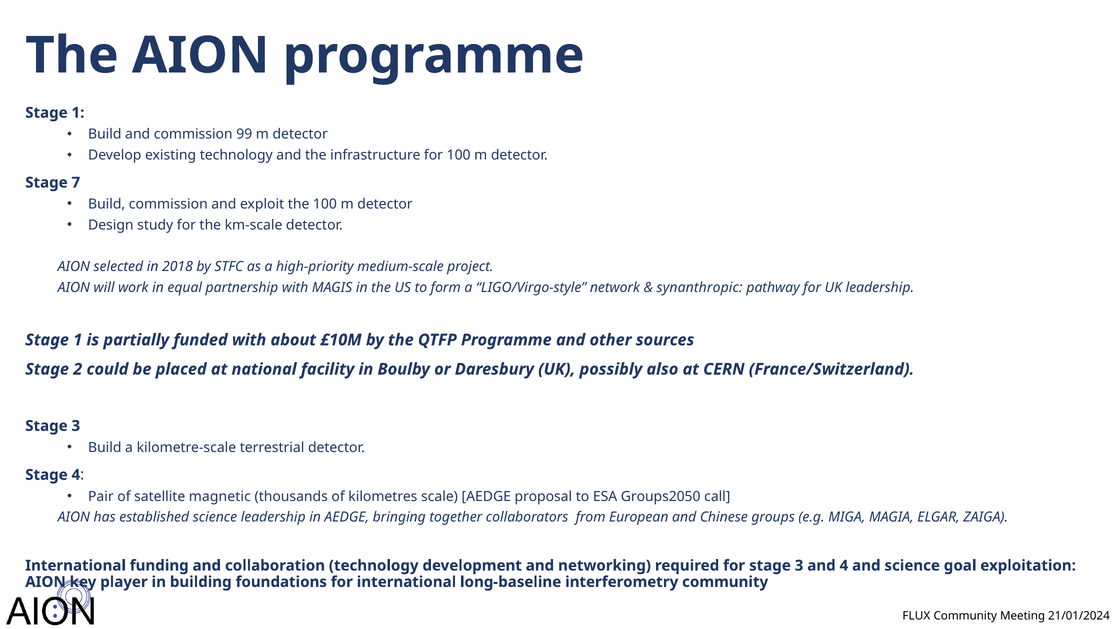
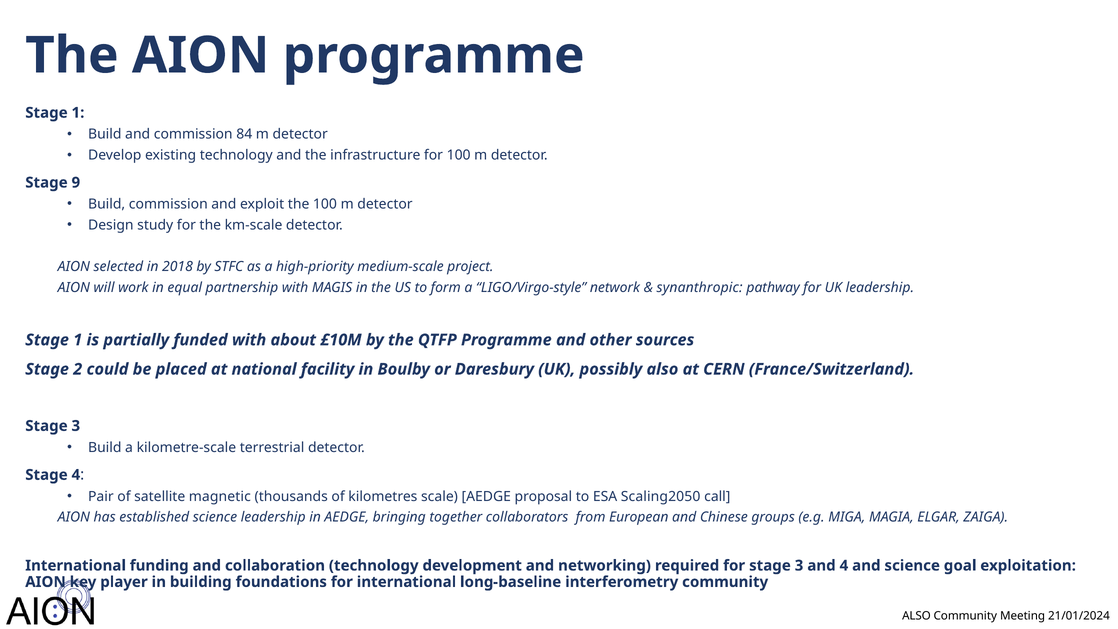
99: 99 -> 84 (244, 134)
7: 7 -> 9 (76, 183)
Groups2050: Groups2050 -> Scaling2050 (661, 496)
FLUX: FLUX -> ALSO (916, 616)
